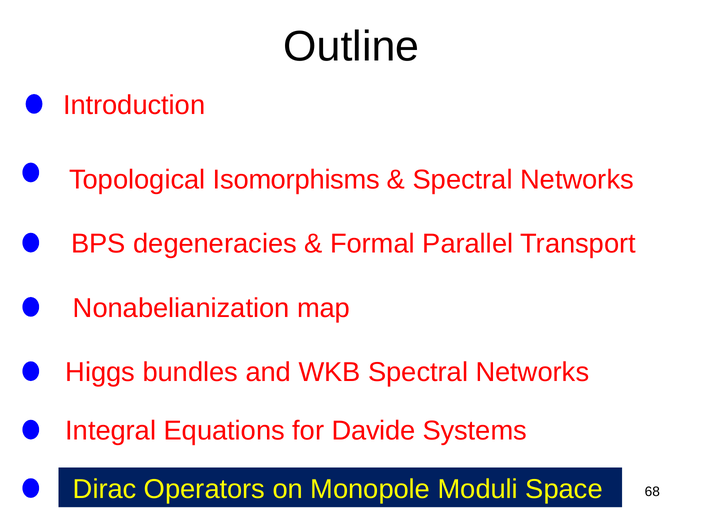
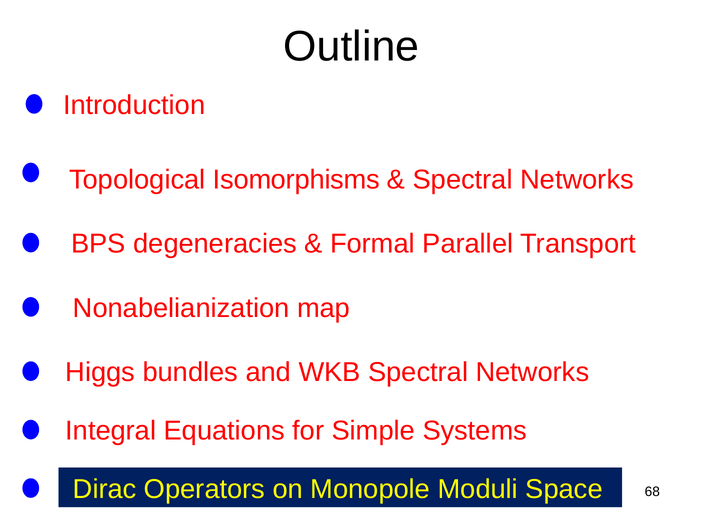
Davide: Davide -> Simple (373, 431)
